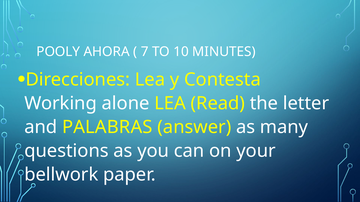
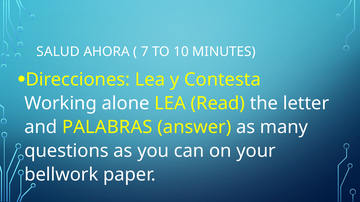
POOLY: POOLY -> SALUD (58, 52)
